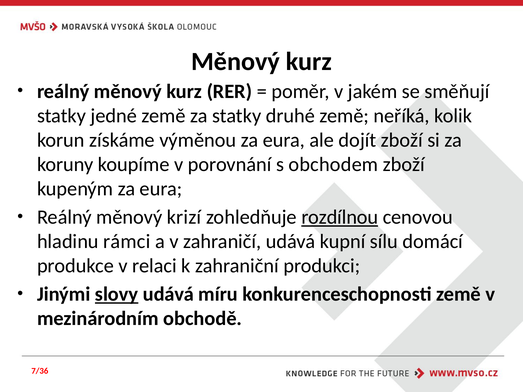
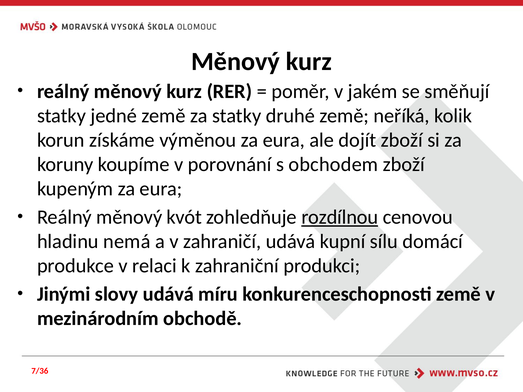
krizí: krizí -> kvót (184, 217)
rámci: rámci -> nemá (127, 242)
slovy underline: present -> none (117, 294)
